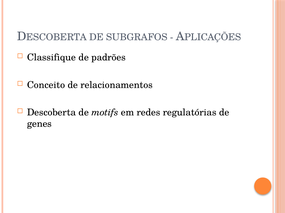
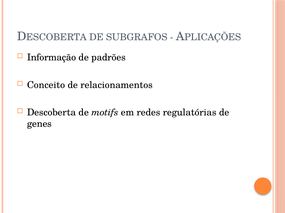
Classifique: Classifique -> Informação (52, 58)
